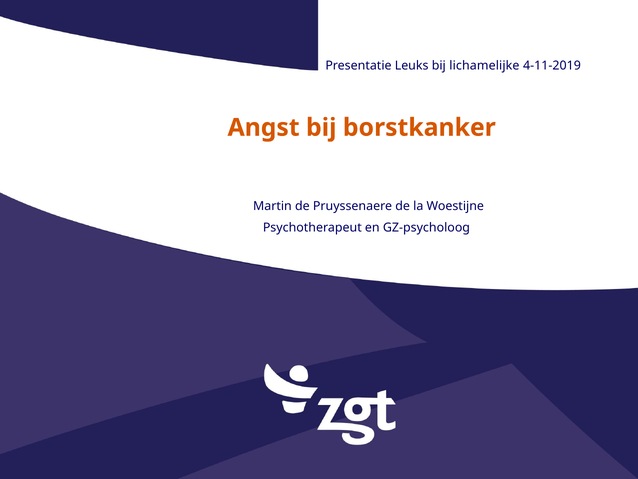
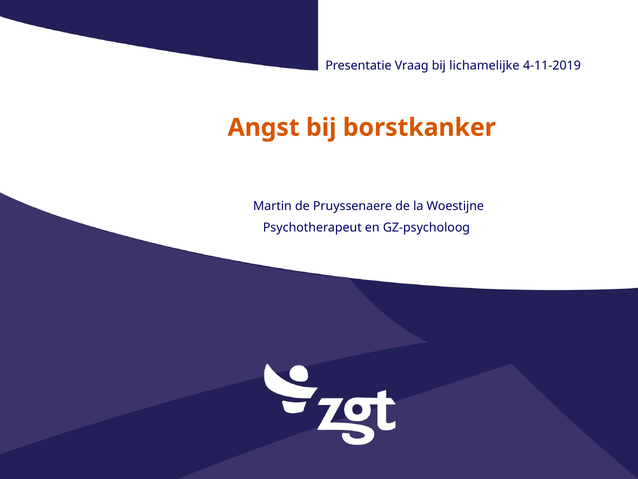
Leuks: Leuks -> Vraag (412, 66)
